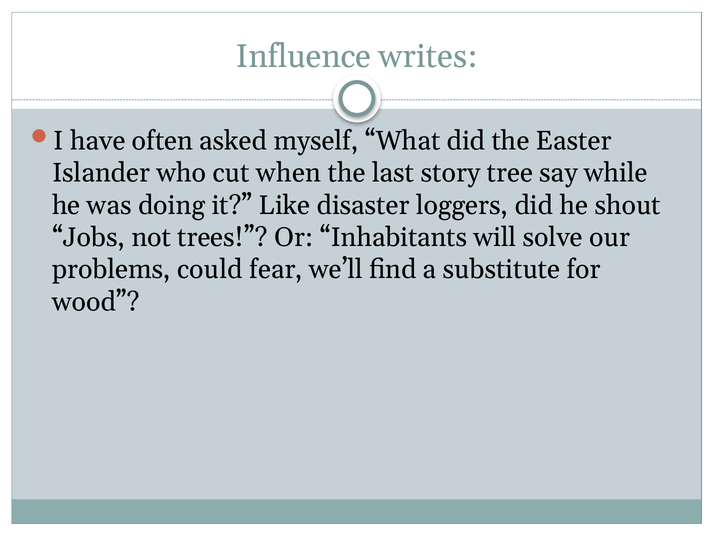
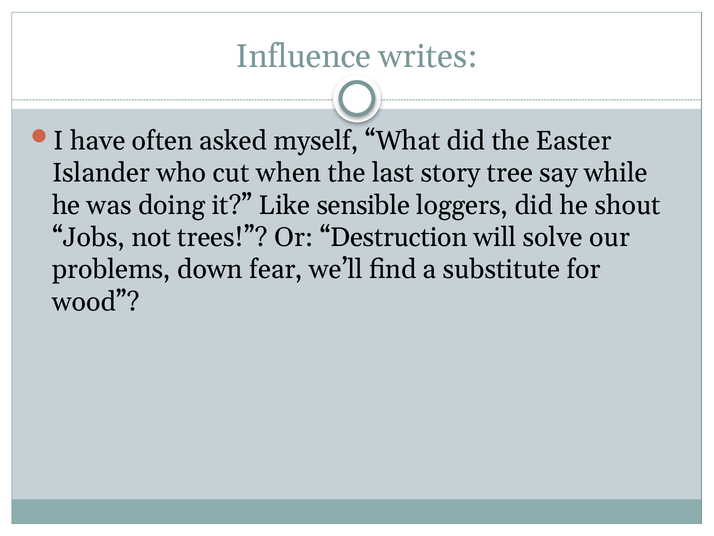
disaster: disaster -> sensible (363, 205)
Inhabitants: Inhabitants -> Destruction (394, 237)
could: could -> down (210, 269)
